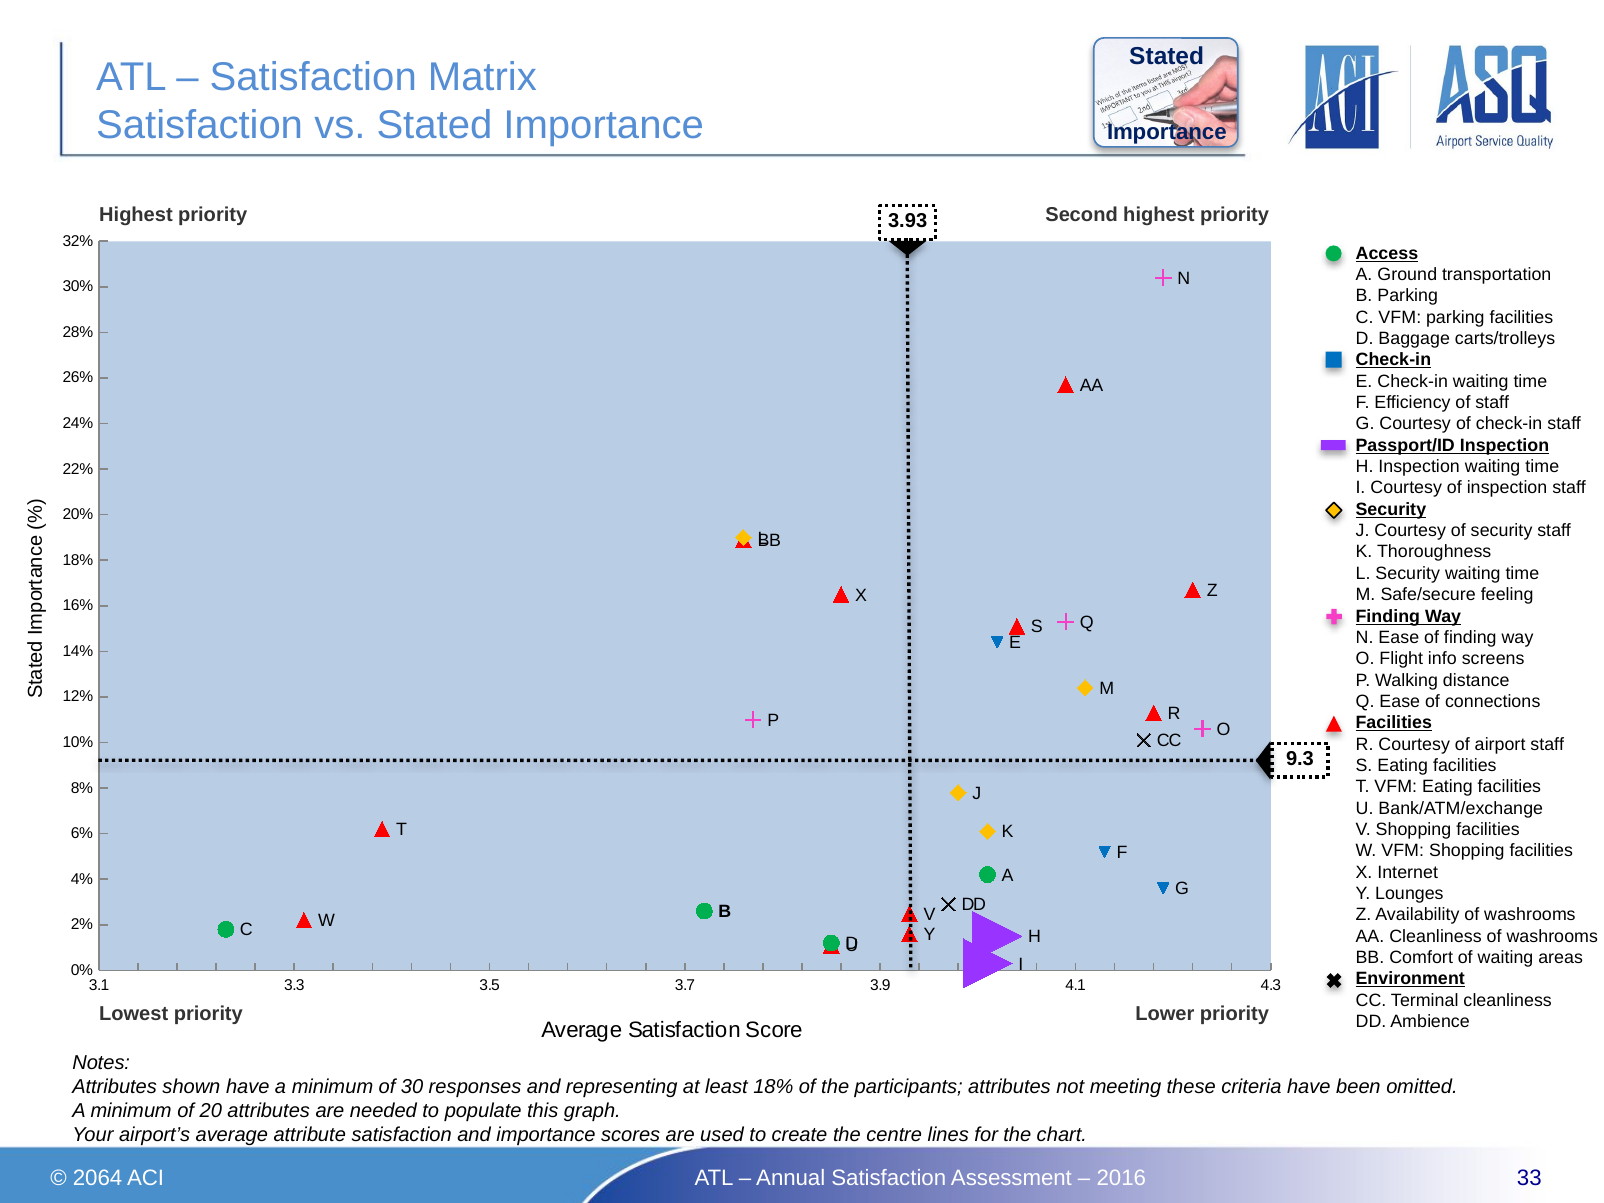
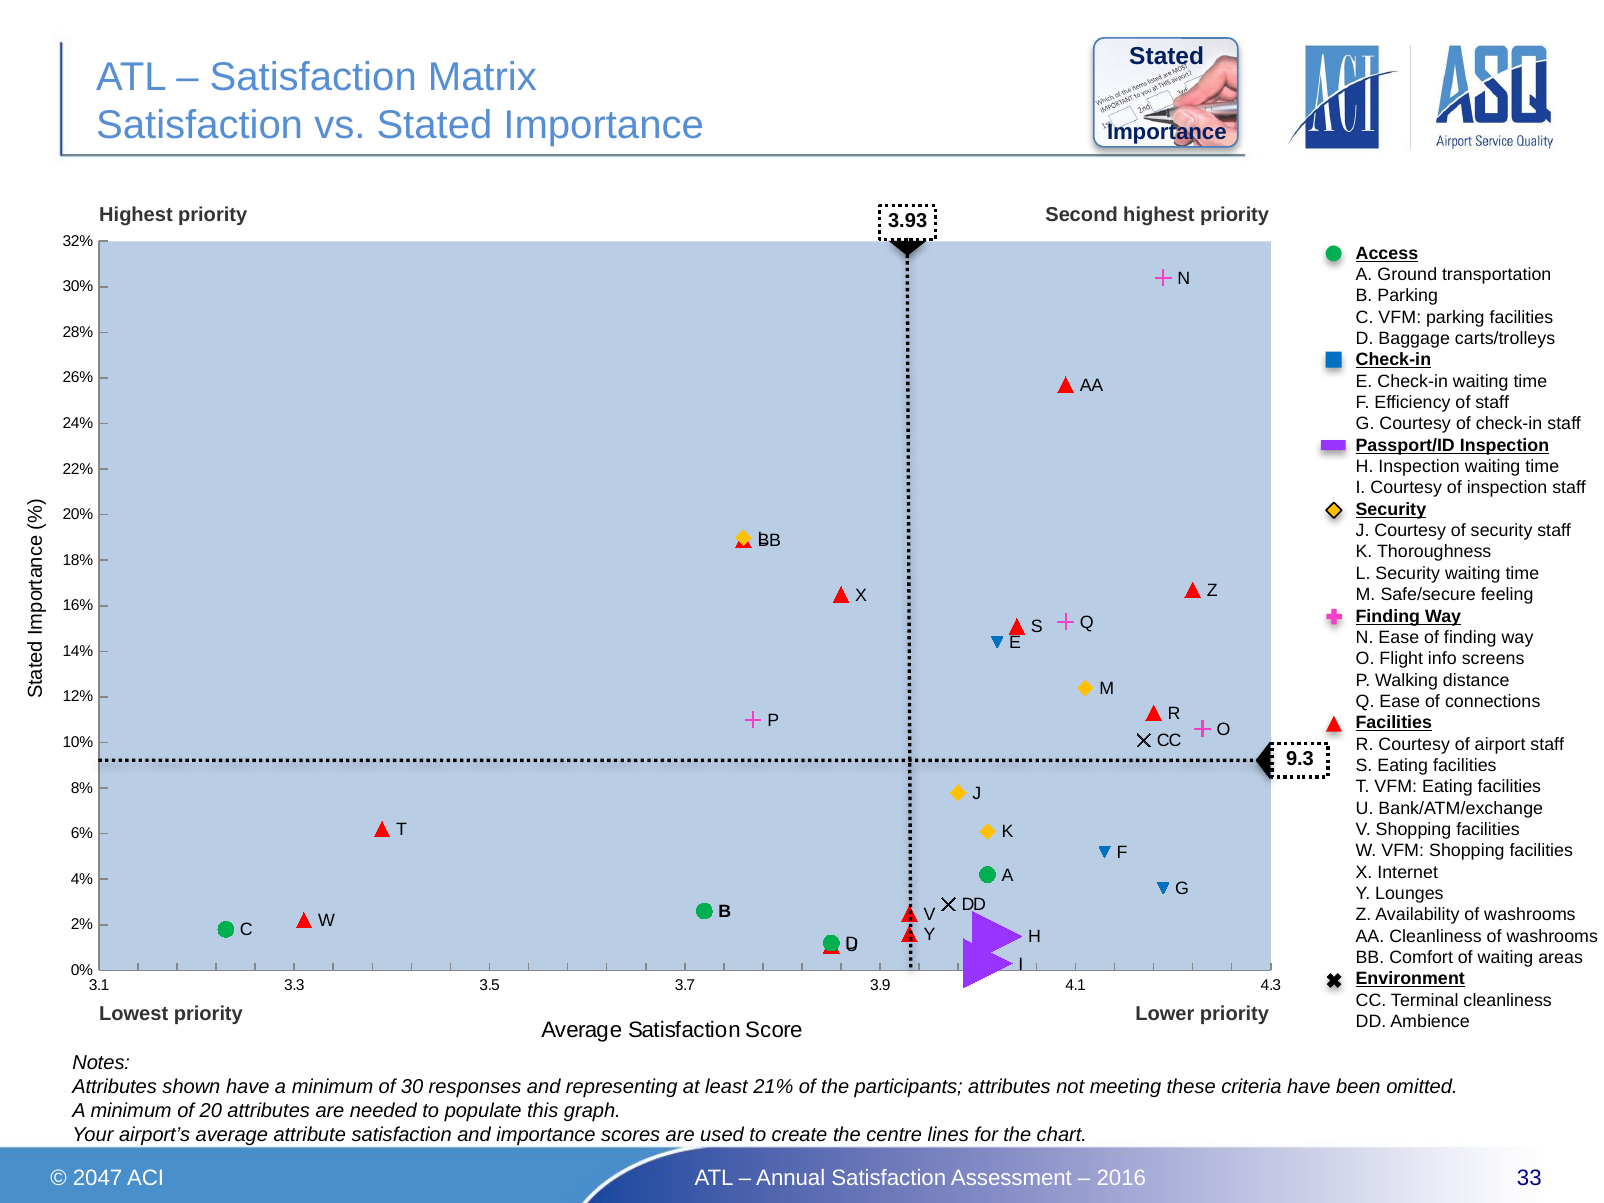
least 18%: 18% -> 21% (773, 1087)
2064: 2064 -> 2047 (98, 1178)
